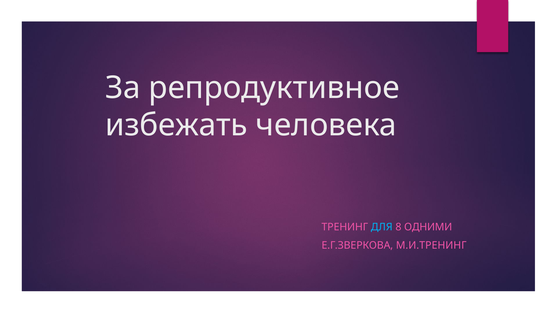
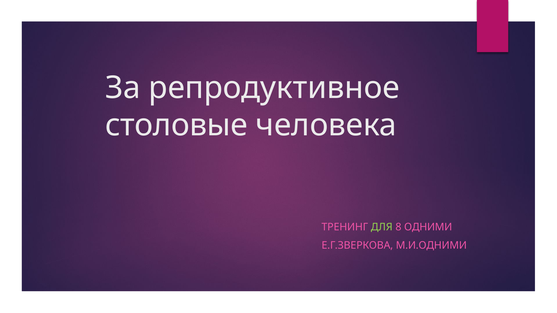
избежать: избежать -> столовые (176, 125)
ДЛЯ colour: light blue -> light green (382, 227)
М.И.ТРЕНИНГ: М.И.ТРЕНИНГ -> М.И.ОДНИМИ (431, 246)
